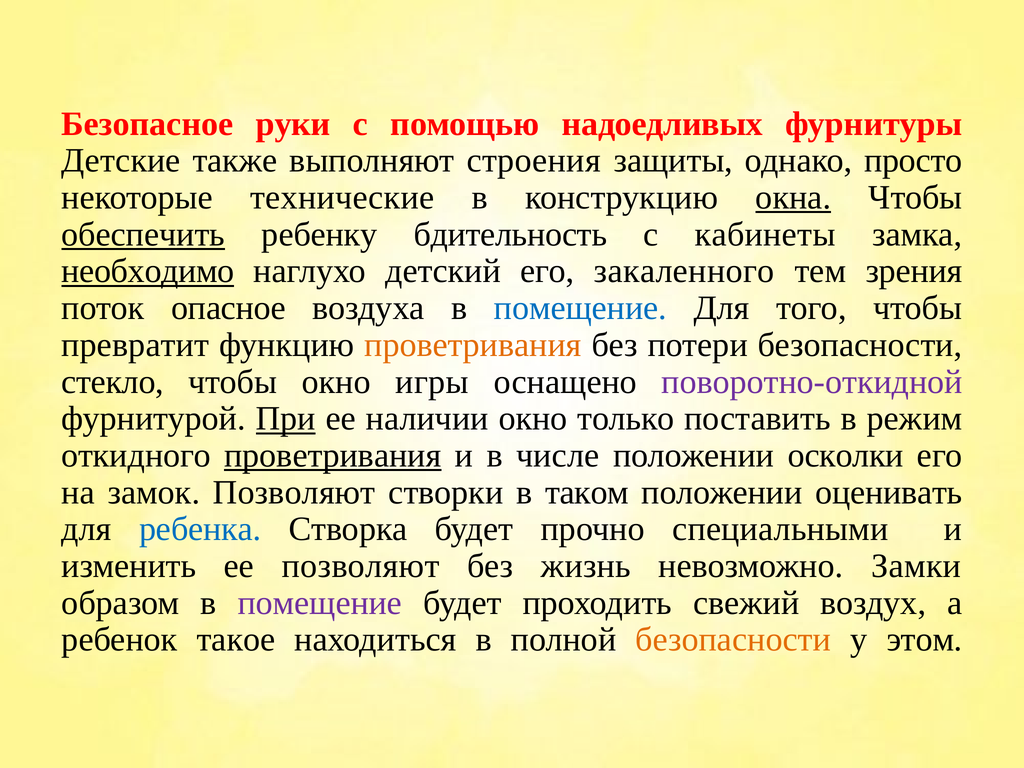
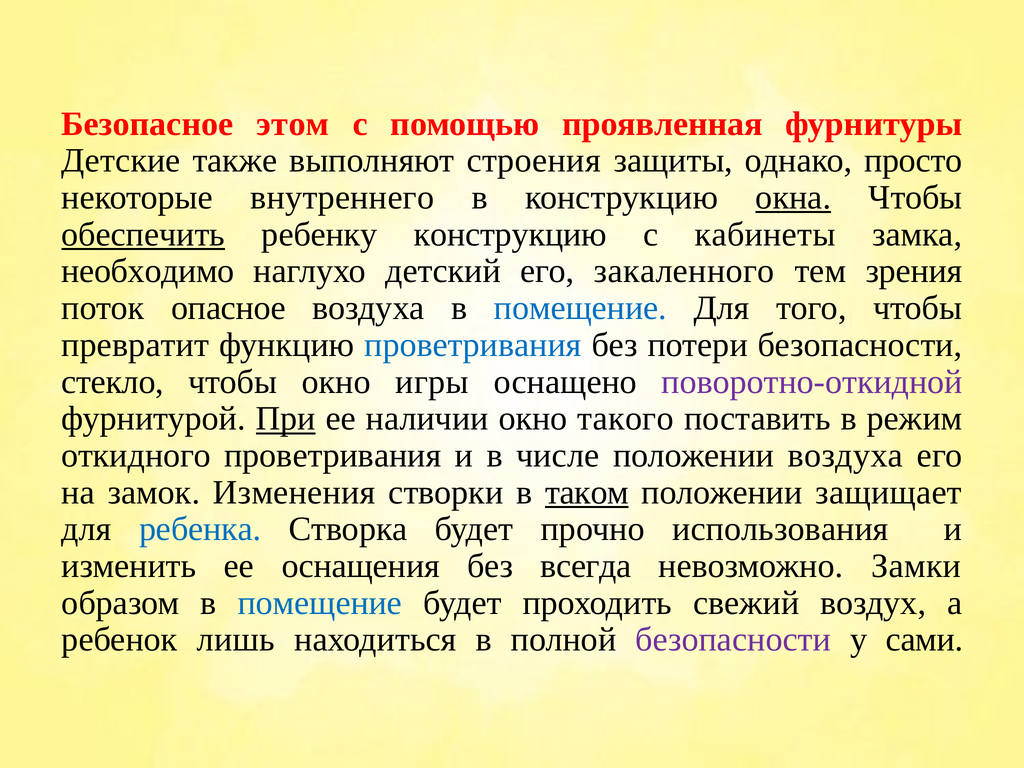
руки: руки -> этом (293, 124)
надоедливых: надоедливых -> проявленная (662, 124)
технические: технические -> внутреннего (342, 198)
ребенку бдительность: бдительность -> конструкцию (510, 234)
необходимо underline: present -> none (148, 271)
проветривания colour: orange -> blue (473, 345)
только: только -> такого (626, 419)
проветривания underline: present -> none (333, 455)
положении осколки: осколки -> воздуха (845, 455)
замок Позволяют: Позволяют -> Изменения (294, 492)
таком underline: none -> present (587, 492)
оценивать: оценивать -> защищает (889, 492)
специальными: специальными -> использования (780, 529)
ее позволяют: позволяют -> оснащения (361, 566)
жизнь: жизнь -> всегда (586, 566)
помещение colour: purple -> blue (320, 603)
такое: такое -> лишь (236, 640)
безопасности colour: orange -> purple (733, 640)
этом: этом -> сами (925, 640)
